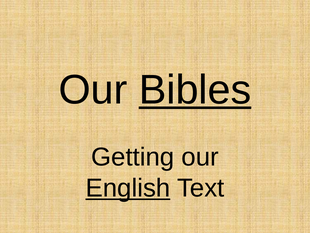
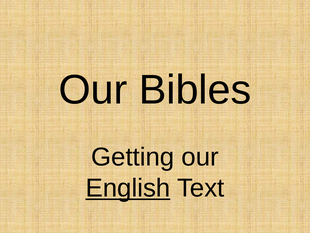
Bibles underline: present -> none (195, 90)
